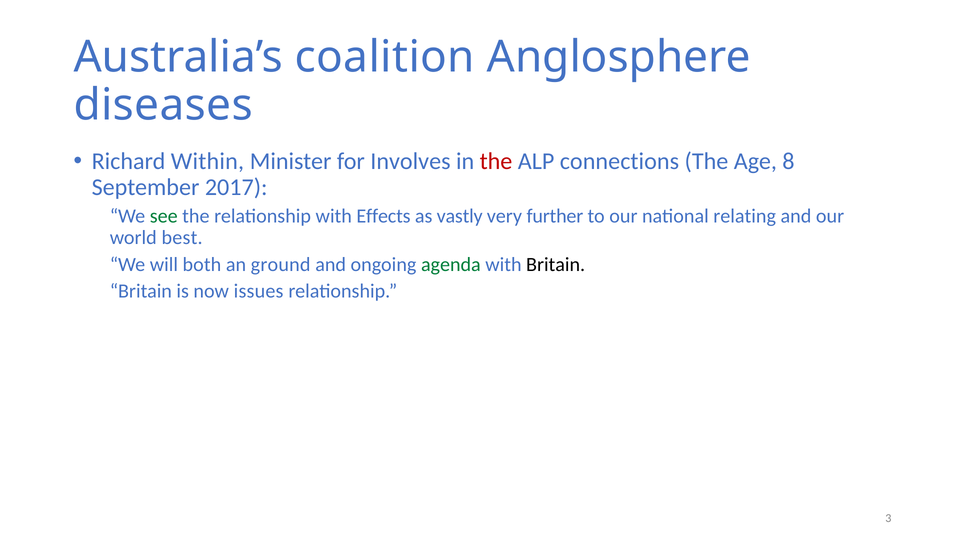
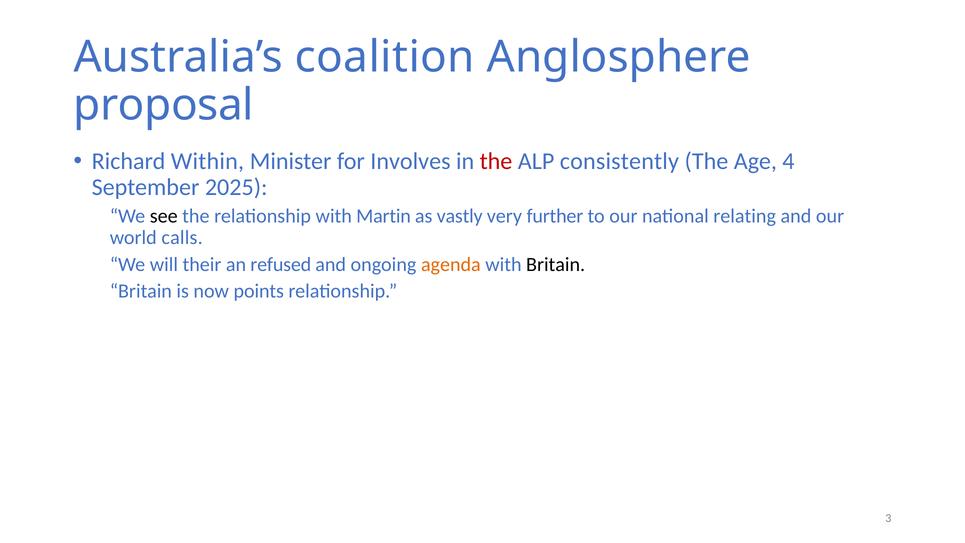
diseases: diseases -> proposal (164, 105)
connections: connections -> consistently (619, 161)
8: 8 -> 4 (788, 161)
2017: 2017 -> 2025 (236, 187)
see colour: green -> black (164, 216)
Effects: Effects -> Martin (384, 216)
best: best -> calls (182, 238)
both: both -> their (202, 264)
ground: ground -> refused (281, 264)
agenda colour: green -> orange (451, 264)
issues: issues -> points (259, 291)
